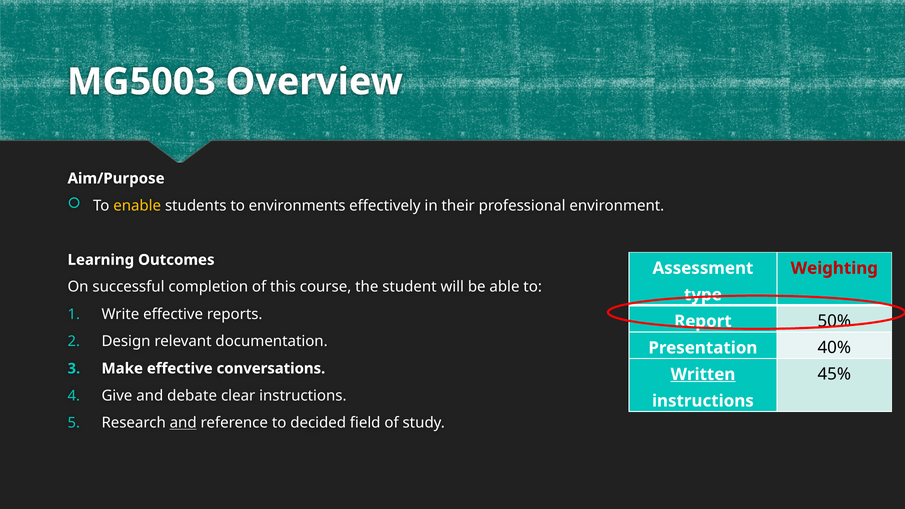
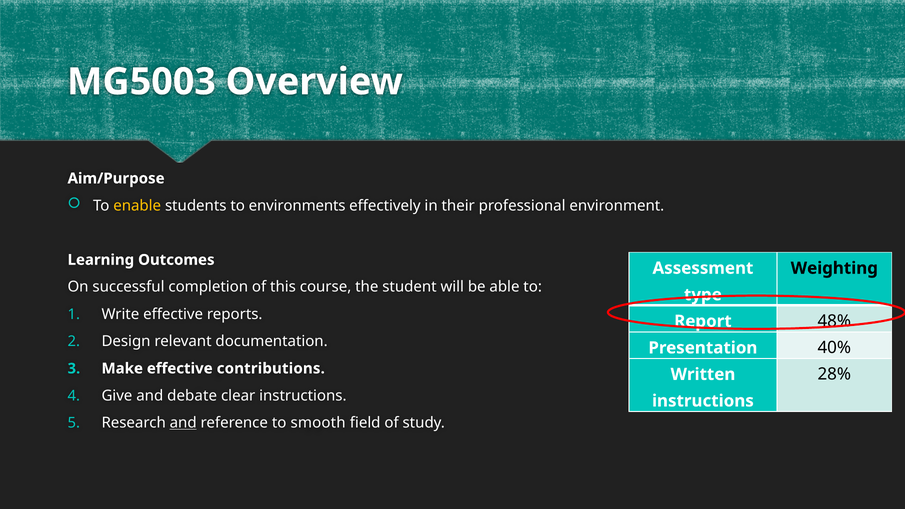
Weighting colour: red -> black (834, 268)
50%: 50% -> 48% (834, 321)
conversations: conversations -> contributions (271, 368)
45%: 45% -> 28% (834, 374)
Written underline: present -> none (703, 374)
decided: decided -> smooth (318, 423)
